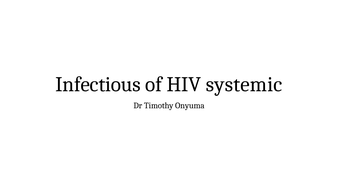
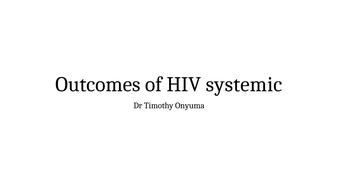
Infectious: Infectious -> Outcomes (98, 84)
